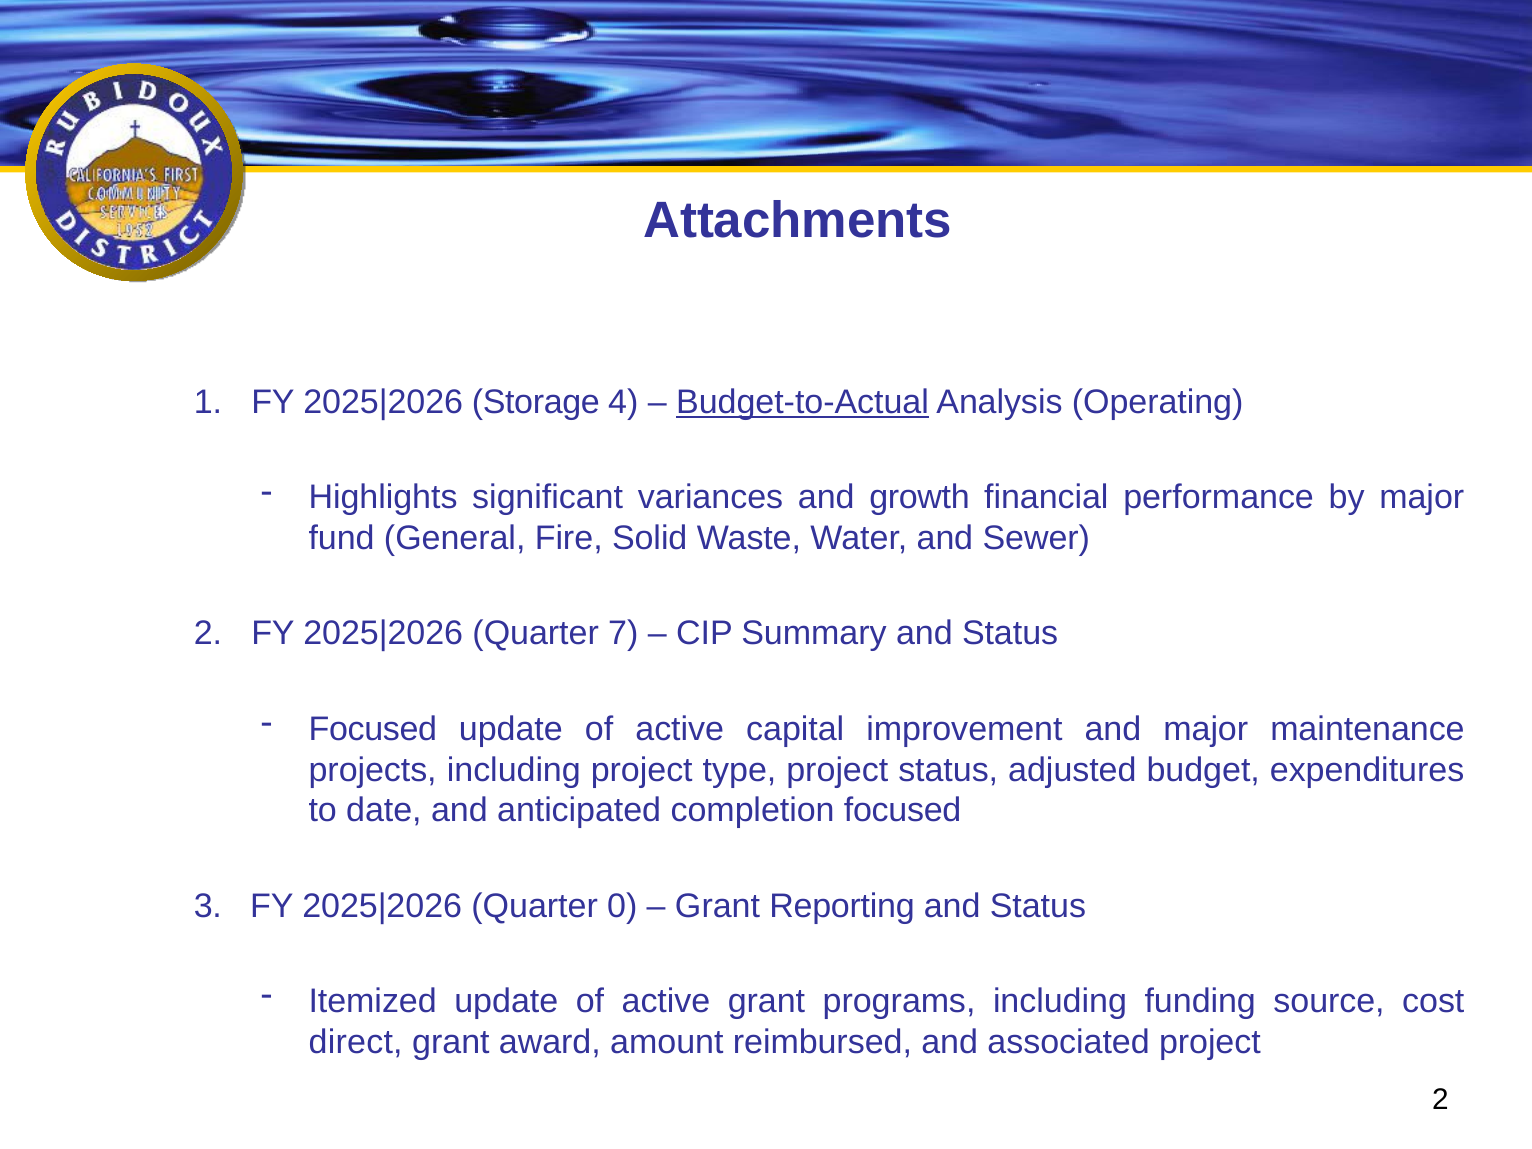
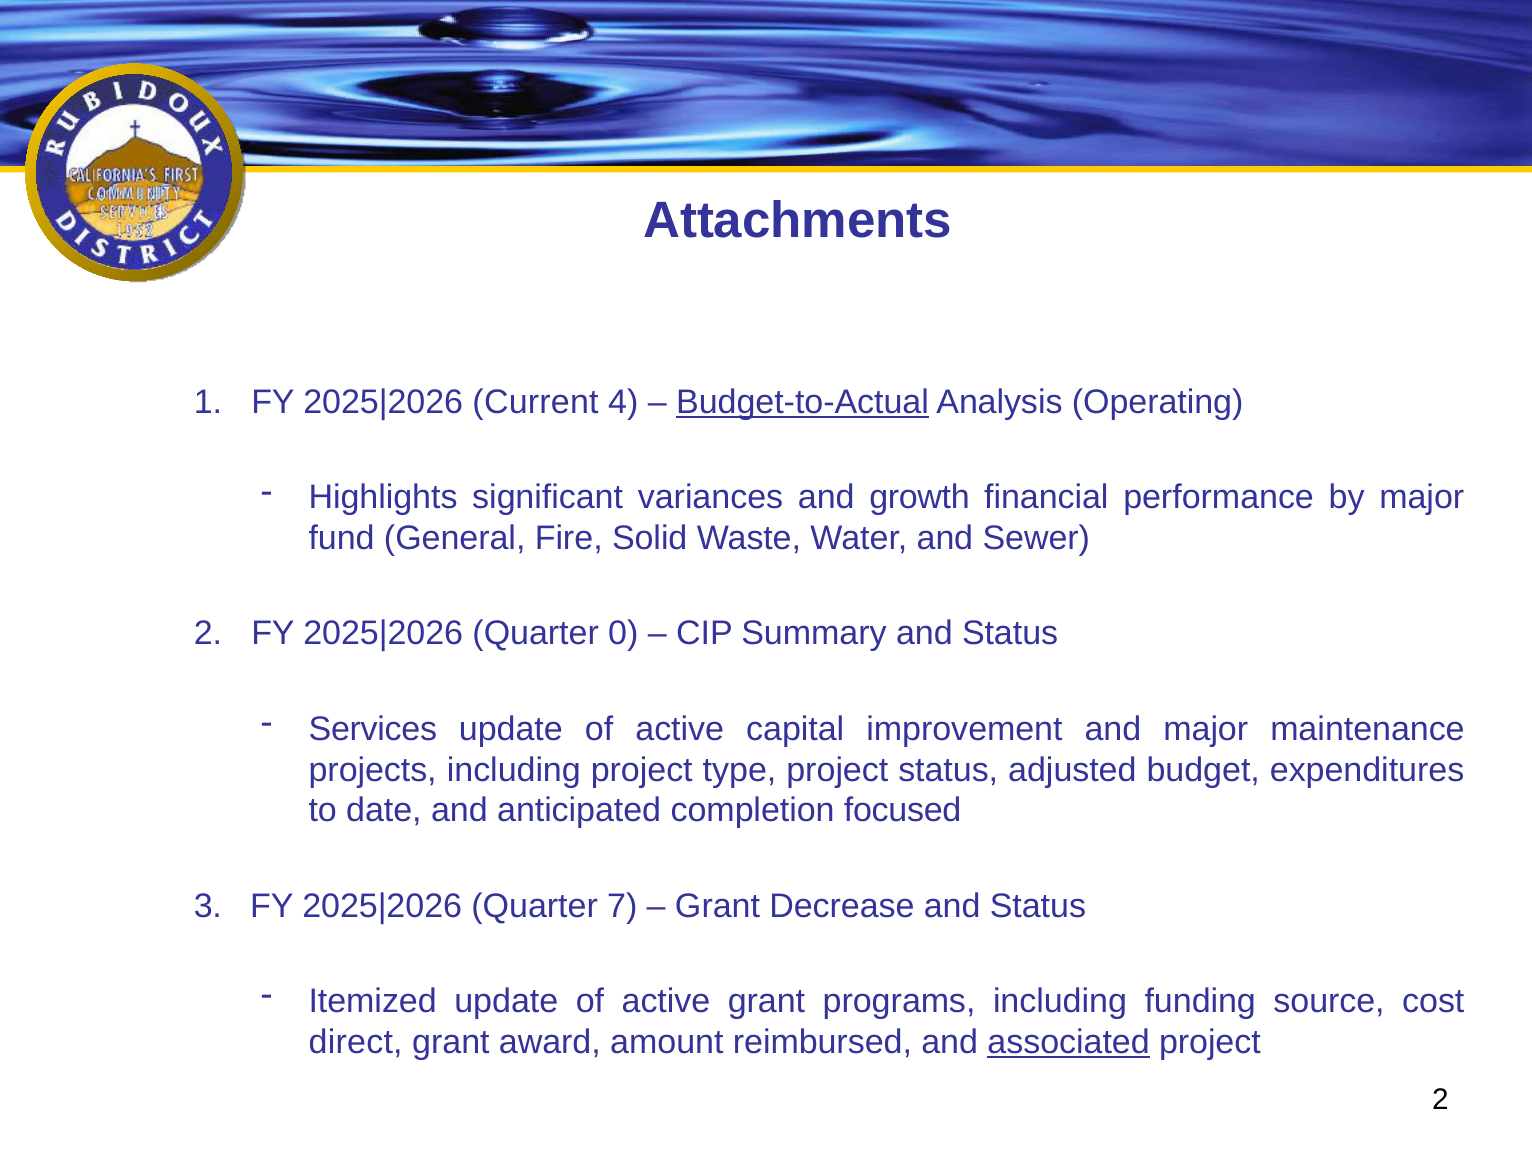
Storage: Storage -> Current (536, 402)
7: 7 -> 0 (623, 634)
Focused: Focused -> Services (373, 729)
0: 0 -> 7 (622, 906)
Reporting: Reporting -> Decrease (842, 906)
associated underline: none -> present (1069, 1042)
